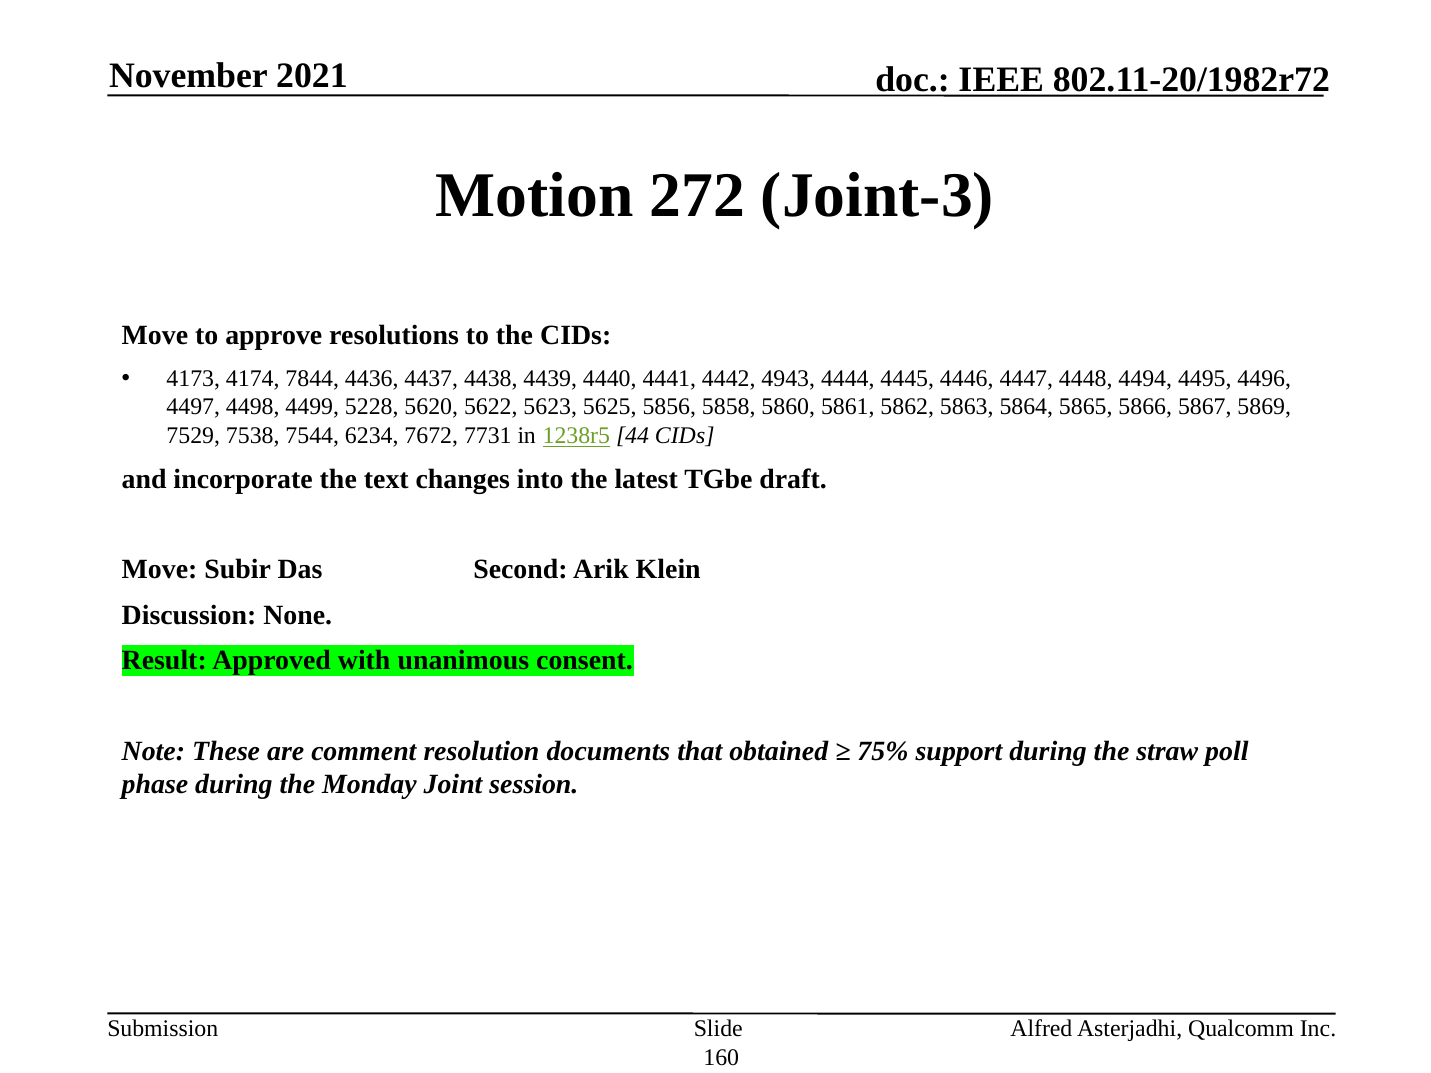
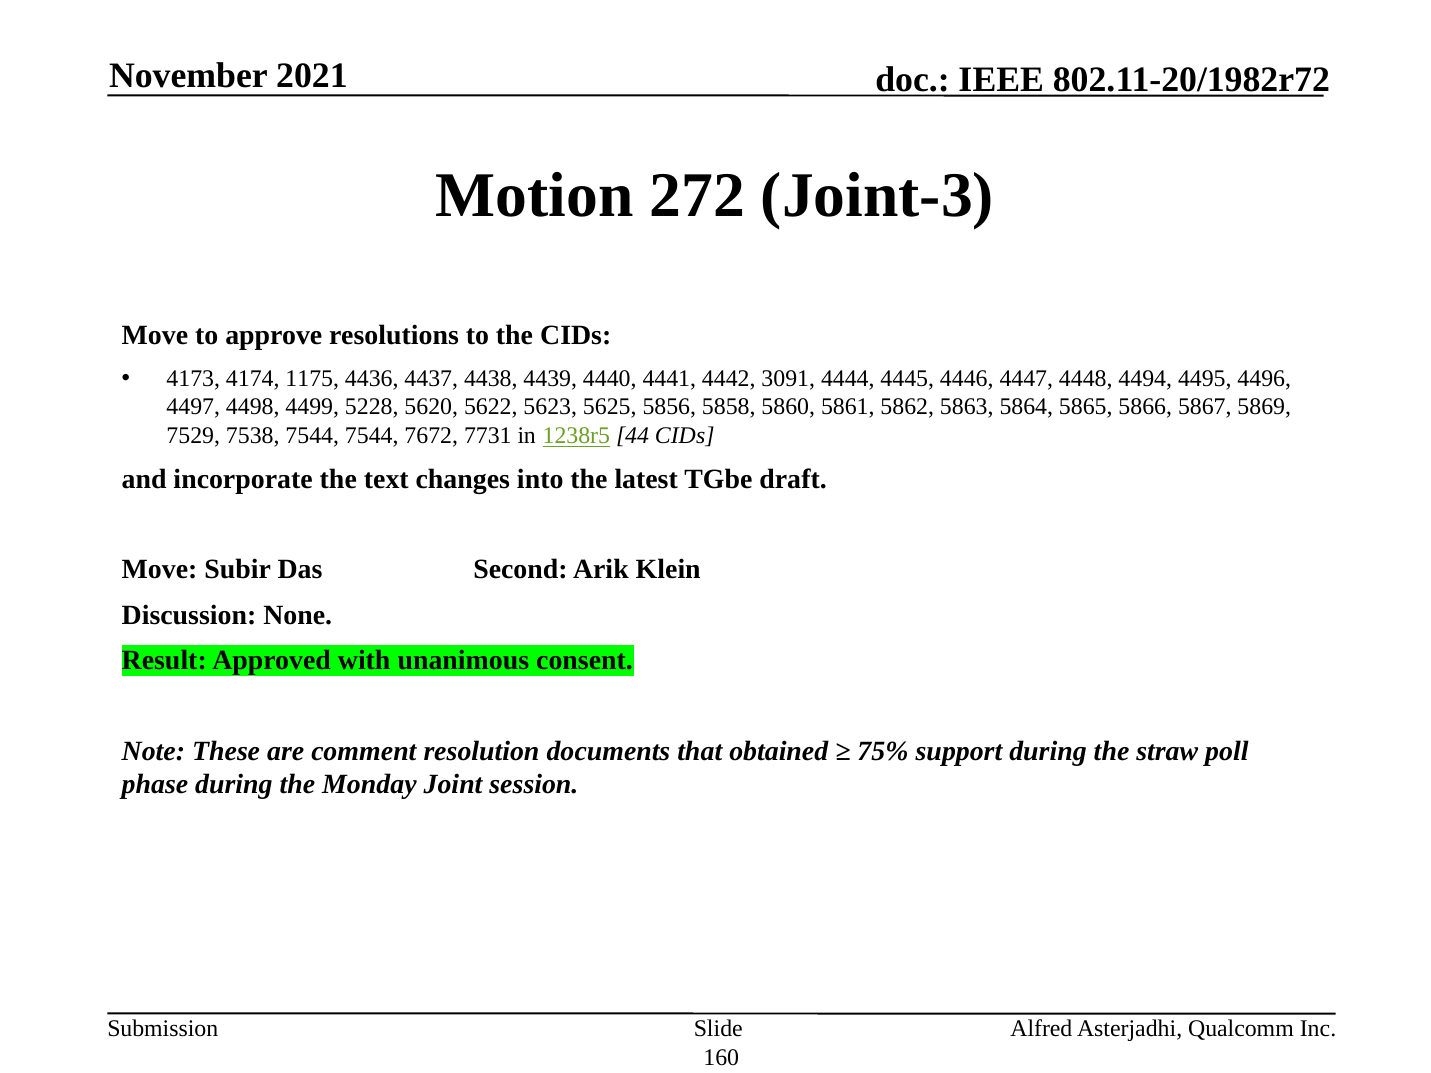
7844: 7844 -> 1175 (312, 379)
4943: 4943 -> 3091 (788, 379)
7544 6234: 6234 -> 7544 (372, 436)
